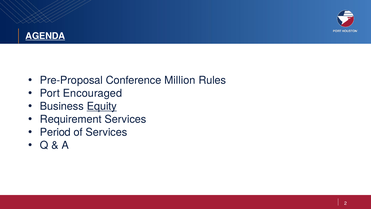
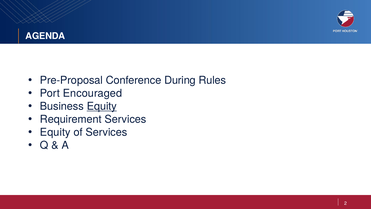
AGENDA underline: present -> none (45, 36)
Million: Million -> During (180, 80)
Period: Period -> Equity (55, 132)
